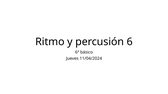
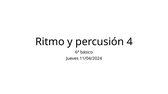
6: 6 -> 4 (130, 42)
